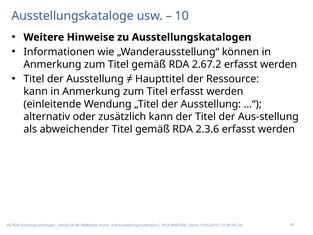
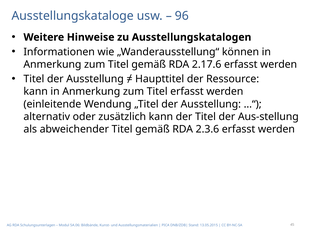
10: 10 -> 96 (182, 16)
2.67.2: 2.67.2 -> 2.17.6 (207, 64)
